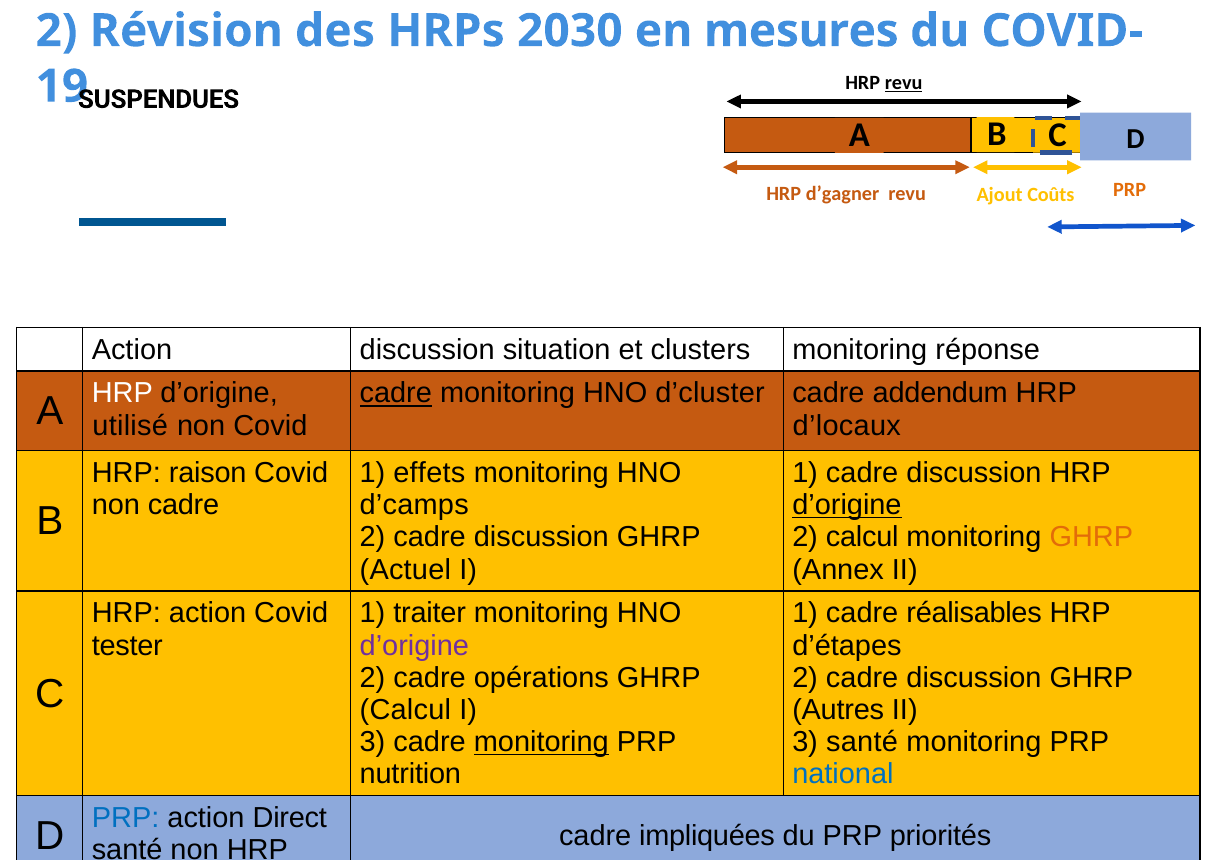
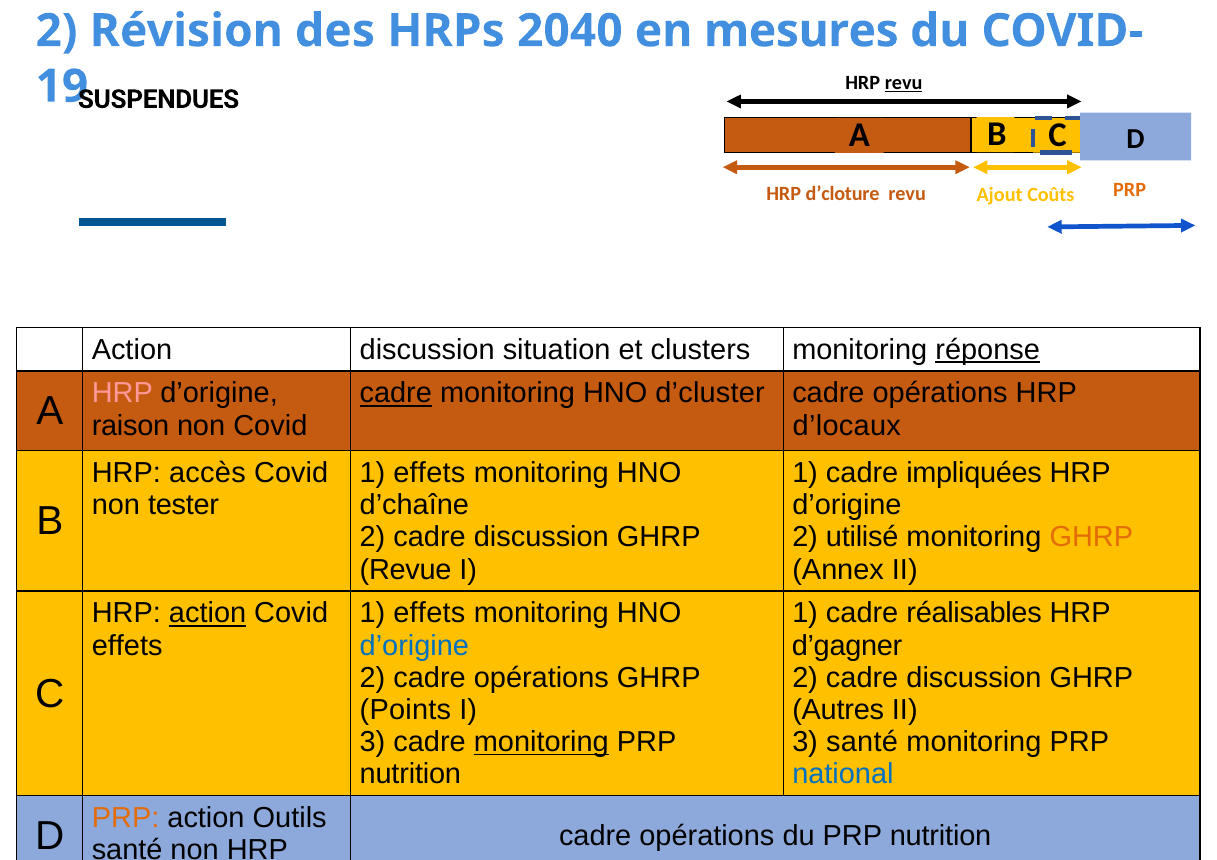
2030: 2030 -> 2040 (570, 31)
d’gagner: d’gagner -> d’cloture (843, 194)
réponse underline: none -> present (988, 350)
addendum: addendum -> opérations (940, 394)
HRP colour: white -> pink (122, 394)
utilisé: utilisé -> raison (130, 426)
raison: raison -> accès (207, 473)
1 cadre discussion: discussion -> impliquées (974, 473)
non cadre: cadre -> tester (184, 506)
d’camps: d’camps -> d’chaîne (414, 506)
d’origine underline: present -> none (847, 506)
2 calcul: calcul -> utilisé (862, 538)
Actuel: Actuel -> Revue (406, 570)
action underline: none -> present (208, 614)
traiter: traiter -> effets (429, 614)
tester: tester -> effets (127, 646)
d’origine colour: purple -> blue (414, 646)
d’étapes: d’étapes -> d’gagner (847, 646)
Calcul: Calcul -> Points (405, 711)
PRP colour: blue -> orange (126, 819)
Direct: Direct -> Outils (290, 819)
impliquées: impliquées -> opérations (707, 836)
du PRP priorités: priorités -> nutrition (941, 836)
